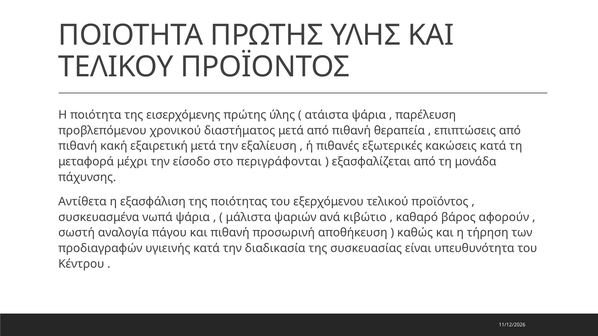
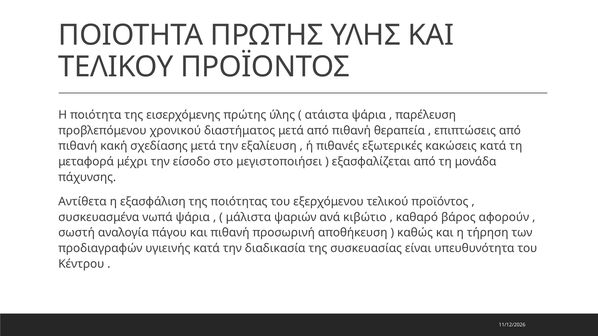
εξαιρετική: εξαιρετική -> σχεδίασης (159, 146)
περιγράφονται: περιγράφονται -> μεγιστοποιήσει (279, 162)
